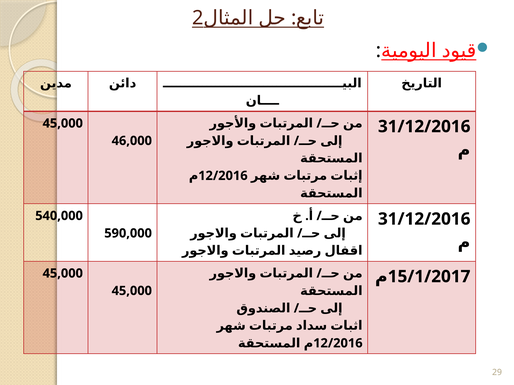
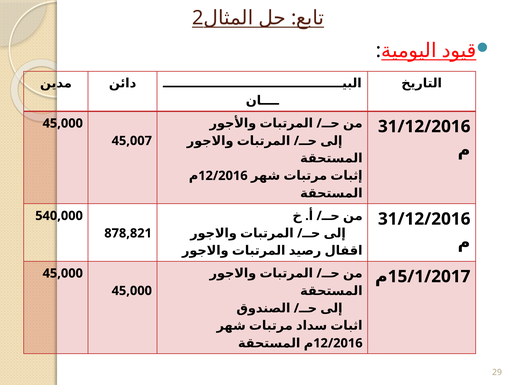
46,000: 46,000 -> 45,007 (132, 141)
590,000: 590,000 -> 878,821 (128, 234)
